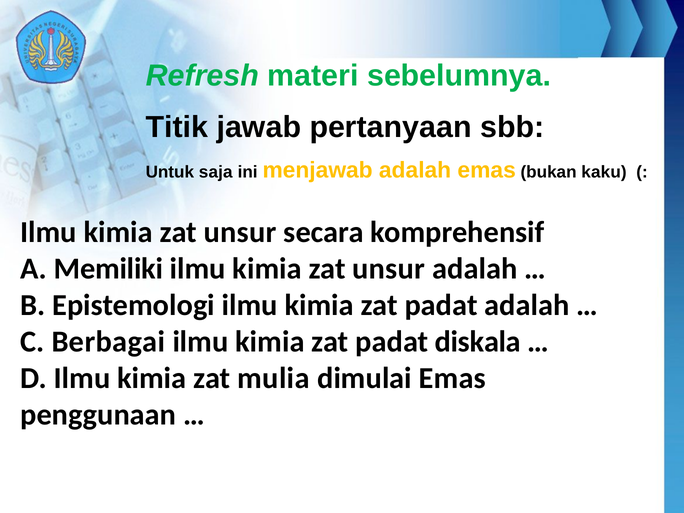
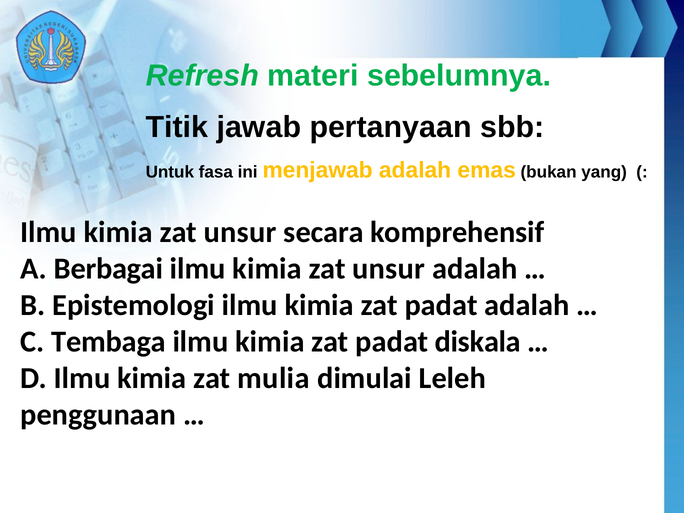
saja: saja -> fasa (216, 172)
kaku: kaku -> yang (604, 172)
Memiliki: Memiliki -> Berbagai (108, 269)
Berbagai: Berbagai -> Tembaga (109, 342)
dimulai Emas: Emas -> Leleh (452, 378)
